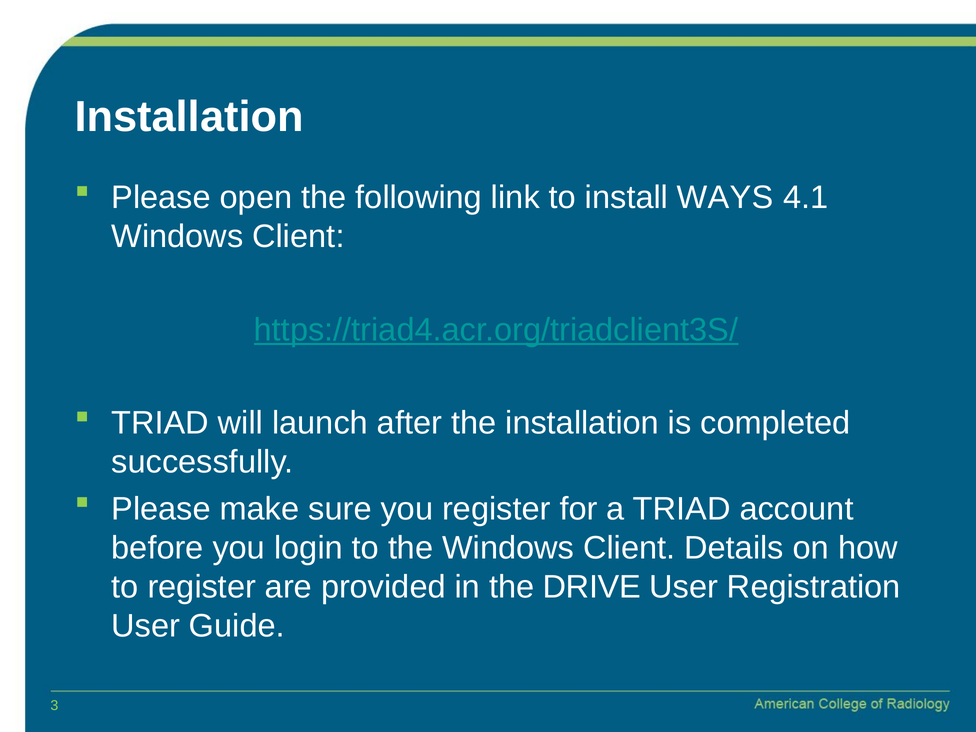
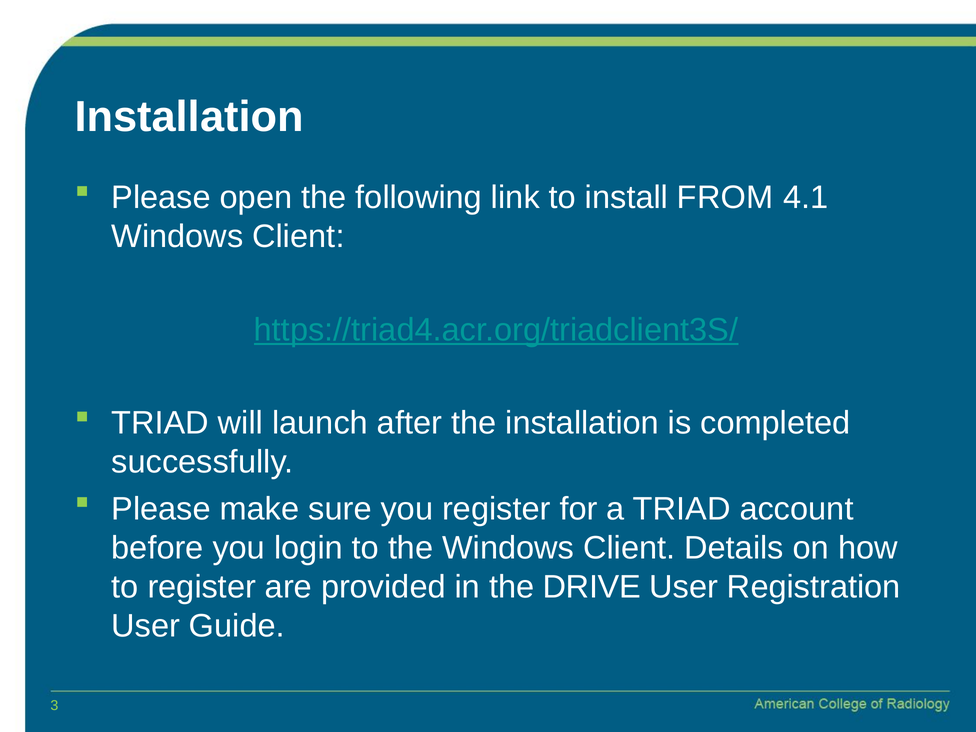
WAYS: WAYS -> FROM (725, 197)
